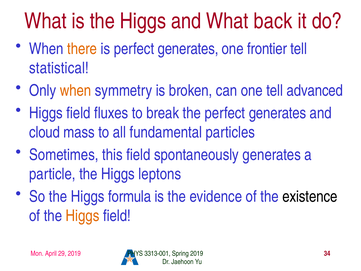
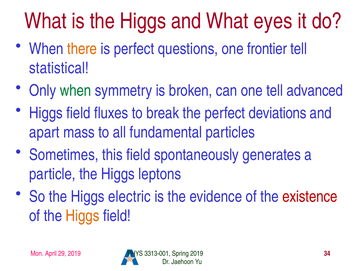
back: back -> eyes (273, 21)
is perfect generates: generates -> questions (188, 49)
when colour: orange -> green (76, 90)
the perfect generates: generates -> deviations (278, 113)
cloud: cloud -> apart (44, 132)
formula: formula -> electric (129, 196)
existence colour: black -> red (310, 196)
